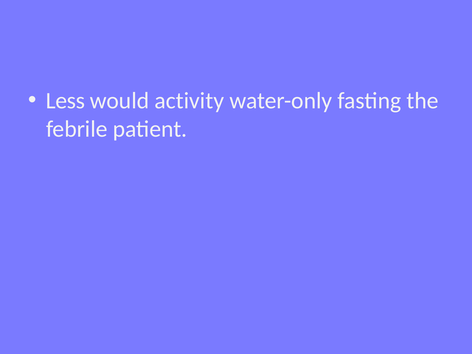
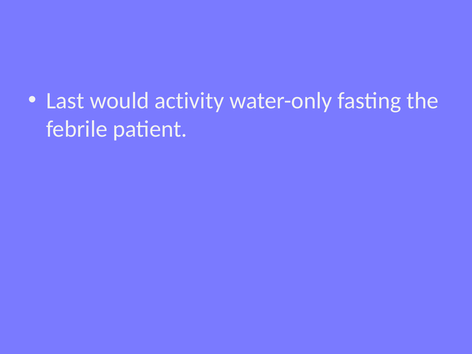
Less: Less -> Last (65, 101)
